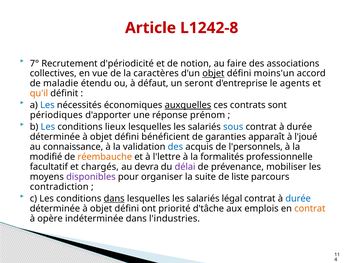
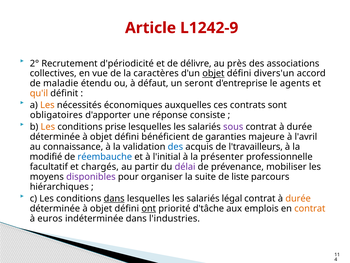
L1242-8: L1242-8 -> L1242-9 (209, 28)
7°: 7° -> 2° (34, 63)
notion: notion -> délivre (196, 63)
faire: faire -> près (237, 63)
moins'un: moins'un -> divers'un (274, 73)
Les colour: blue -> orange (47, 105)
auxquelles underline: present -> none (188, 105)
périodiques: périodiques -> obligatoires (56, 115)
prénom: prénom -> consiste (208, 115)
Les colour: blue -> orange (48, 127)
lieux: lieux -> prise (115, 127)
sous colour: blue -> purple (233, 127)
apparaît: apparaît -> majeure (266, 137)
l'joué: l'joué -> l'avril (306, 137)
l'personnels: l'personnels -> l'travailleurs (256, 147)
réembauche colour: orange -> blue (105, 157)
l'lettre: l'lettre -> l'initial (167, 157)
formalités: formalités -> présenter (222, 157)
devra: devra -> partir (147, 167)
contradiction: contradiction -> hiérarchiques (59, 187)
durée colour: blue -> orange (298, 198)
ont underline: none -> present (149, 208)
opère: opère -> euros (50, 218)
